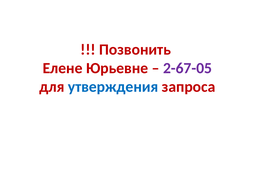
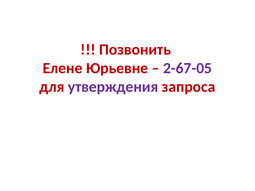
утверждения colour: blue -> purple (113, 87)
